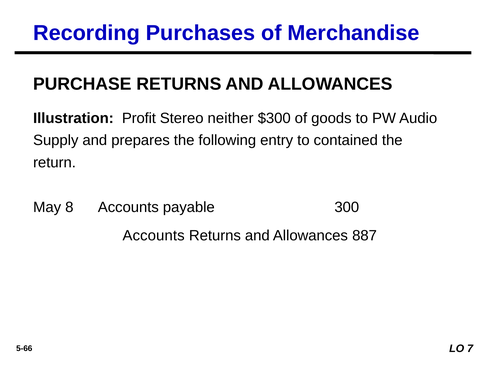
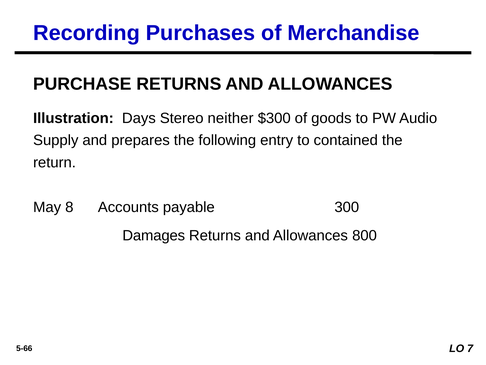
Profit: Profit -> Days (139, 118)
Accounts: Accounts -> Damages (154, 235)
887: 887 -> 800 (365, 235)
